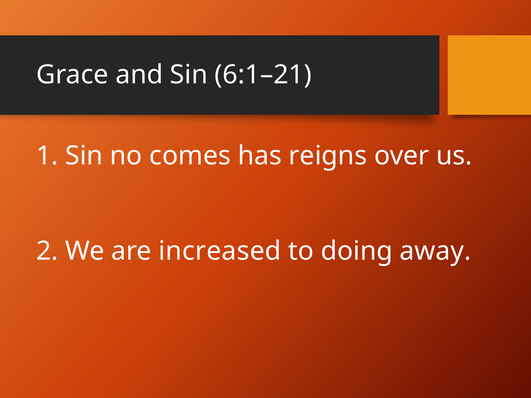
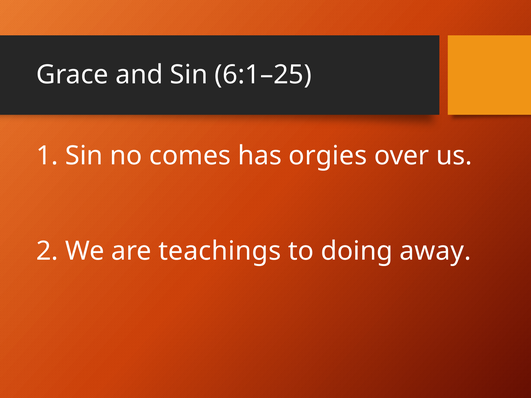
6:1–21: 6:1–21 -> 6:1–25 (263, 75)
reigns: reigns -> orgies (328, 156)
increased: increased -> teachings (220, 251)
